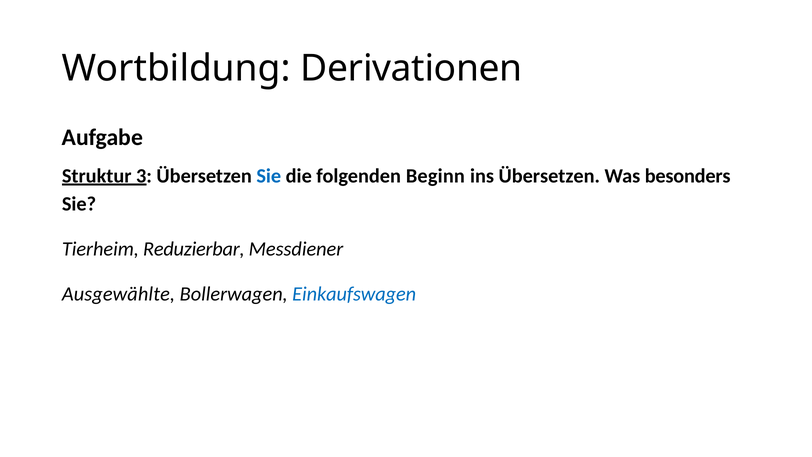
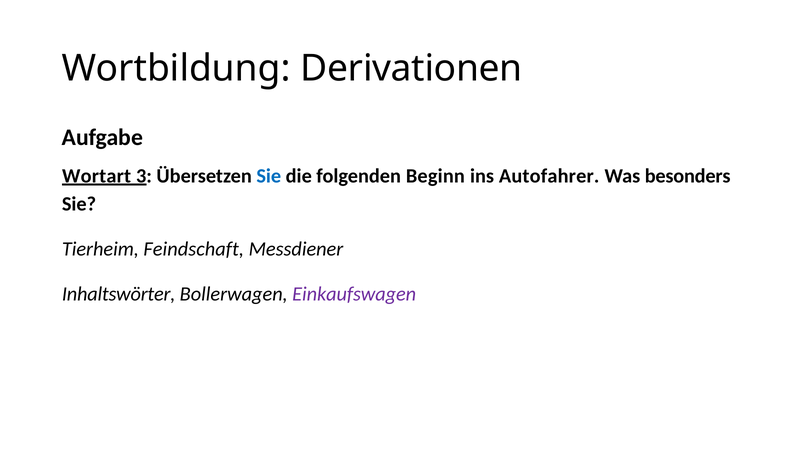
Struktur: Struktur -> Wortart (97, 176)
ins Übersetzen: Übersetzen -> Autofahrer (549, 176)
Reduzierbar: Reduzierbar -> Feindschaft (194, 249)
Ausgewählte: Ausgewählte -> Inhaltswörter (119, 294)
Einkaufswagen colour: blue -> purple (354, 294)
